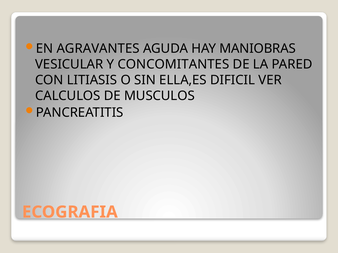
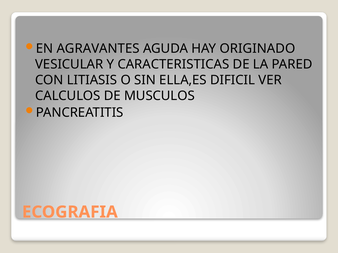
MANIOBRAS: MANIOBRAS -> ORIGINADO (257, 49)
CONCOMITANTES: CONCOMITANTES -> CARACTERISTICAS (173, 64)
